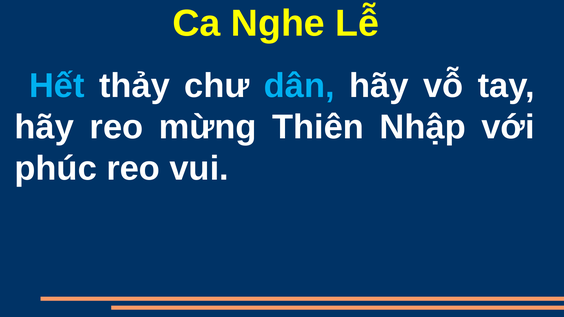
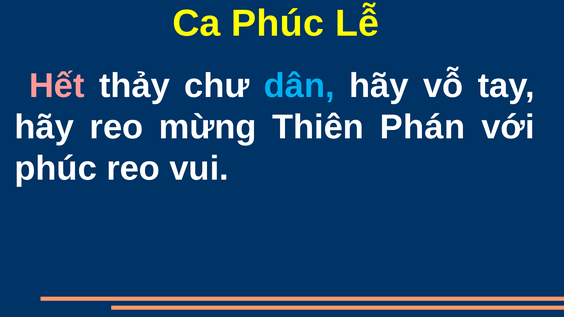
Ca Nghe: Nghe -> Phúc (278, 23)
Hết colour: light blue -> pink (57, 86)
Nhập: Nhập -> Phán (422, 127)
